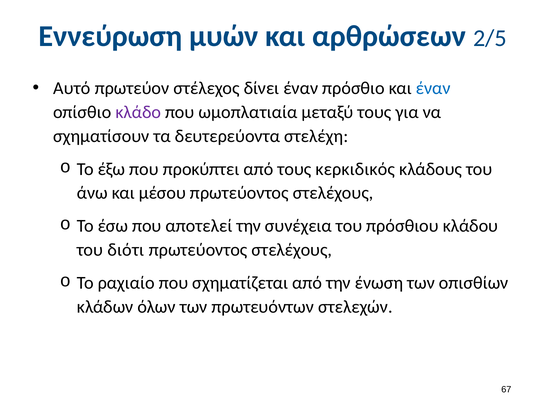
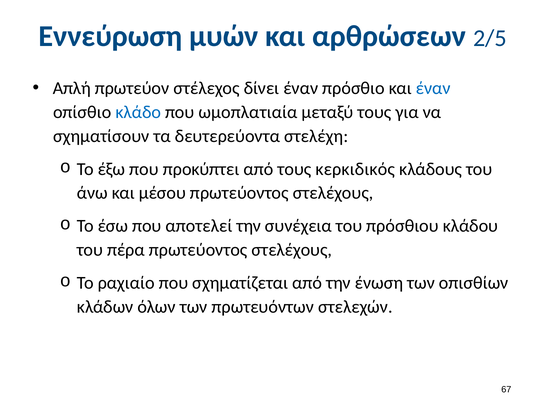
Αυτό: Αυτό -> Απλή (72, 88)
κλάδο colour: purple -> blue (138, 112)
διότι: διότι -> πέρα (126, 250)
